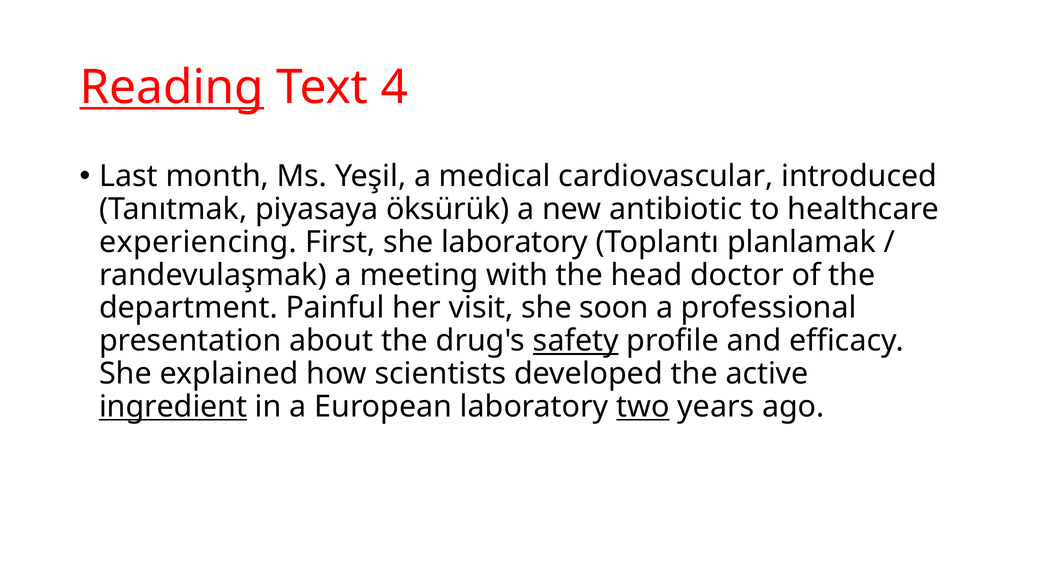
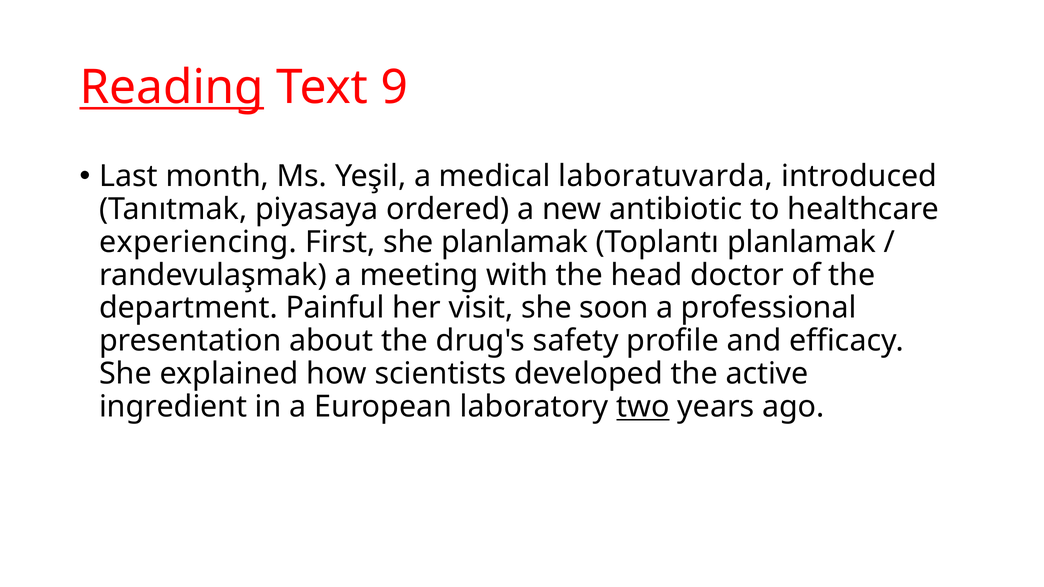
4: 4 -> 9 (394, 88)
cardiovascular: cardiovascular -> laboratuvarda (666, 177)
öksürük: öksürük -> ordered (448, 209)
she laboratory: laboratory -> planlamak (515, 242)
safety underline: present -> none (576, 341)
ingredient underline: present -> none (173, 407)
